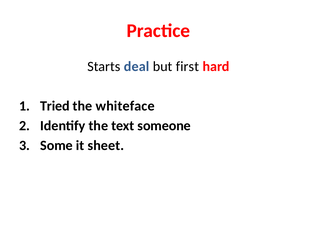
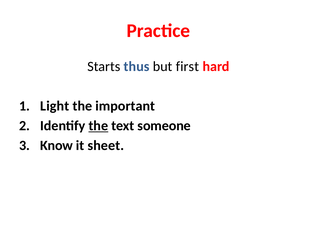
deal: deal -> thus (137, 67)
Tried: Tried -> Light (55, 106)
whiteface: whiteface -> important (125, 106)
the underline: none -> present (98, 126)
Some: Some -> Know (57, 145)
